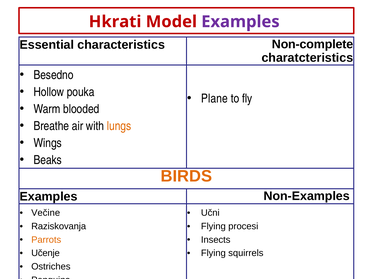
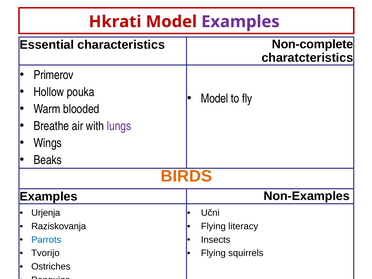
Besedno: Besedno -> Primerov (54, 75)
Plane: Plane -> Model (215, 98)
lungs colour: orange -> purple (119, 126)
Večine: Večine -> Urjenja (46, 213)
procesi: procesi -> literacy (243, 226)
Parrots colour: orange -> blue (46, 240)
Učenje: Učenje -> Tvorijo (45, 253)
